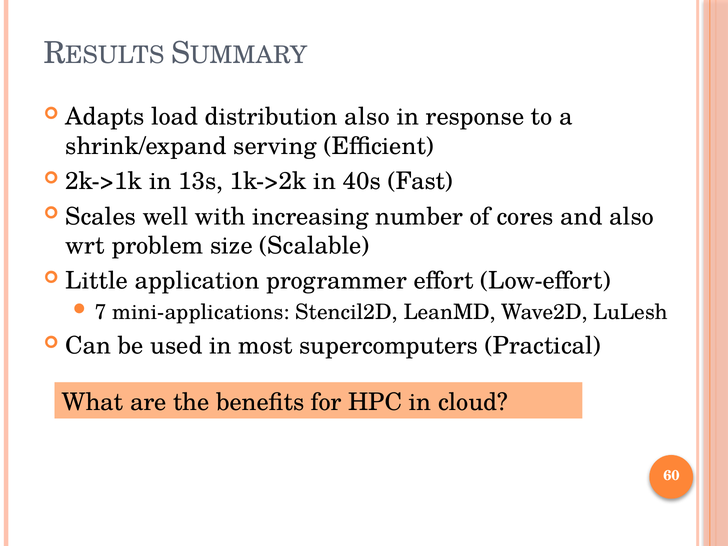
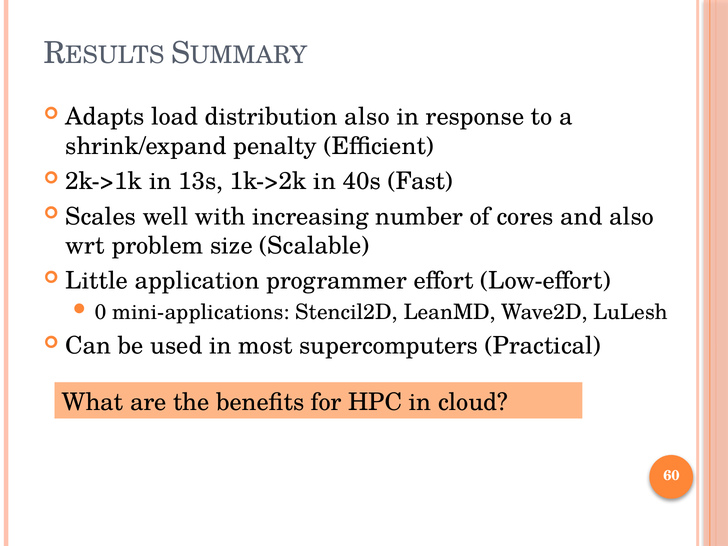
serving: serving -> penalty (275, 146)
7: 7 -> 0 (101, 312)
